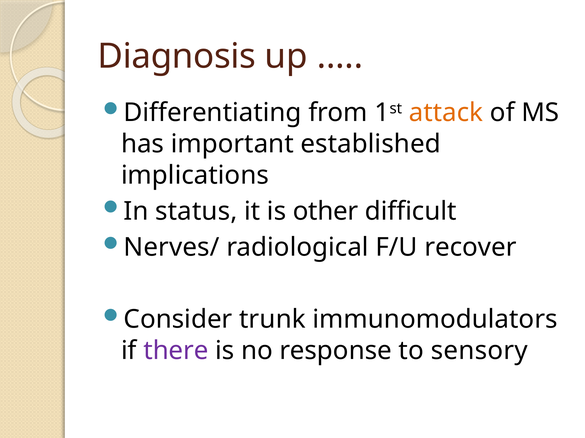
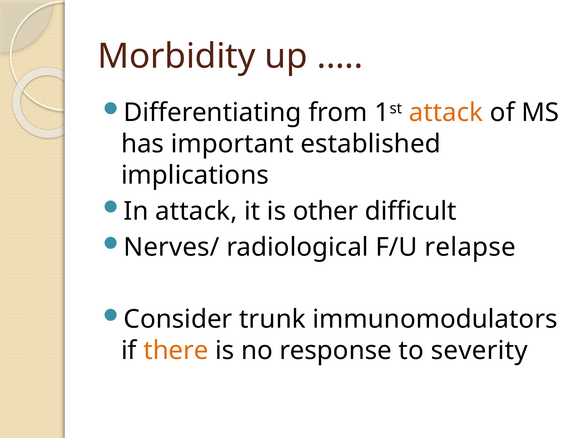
Diagnosis: Diagnosis -> Morbidity (177, 57)
In status: status -> attack (196, 212)
recover: recover -> relapse (470, 248)
there colour: purple -> orange (176, 351)
sensory: sensory -> severity (479, 351)
